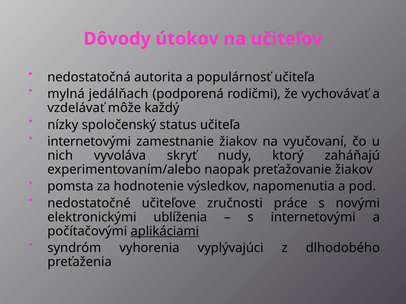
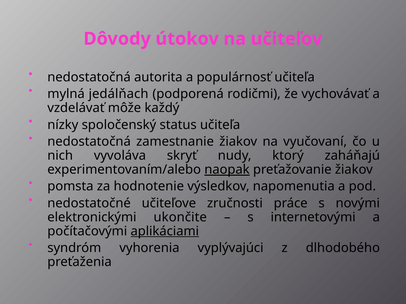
internetovými: internetovými -> nedostatočná (89, 142)
naopak underline: none -> present (227, 170)
ublíženia: ublíženia -> ukončite (180, 218)
